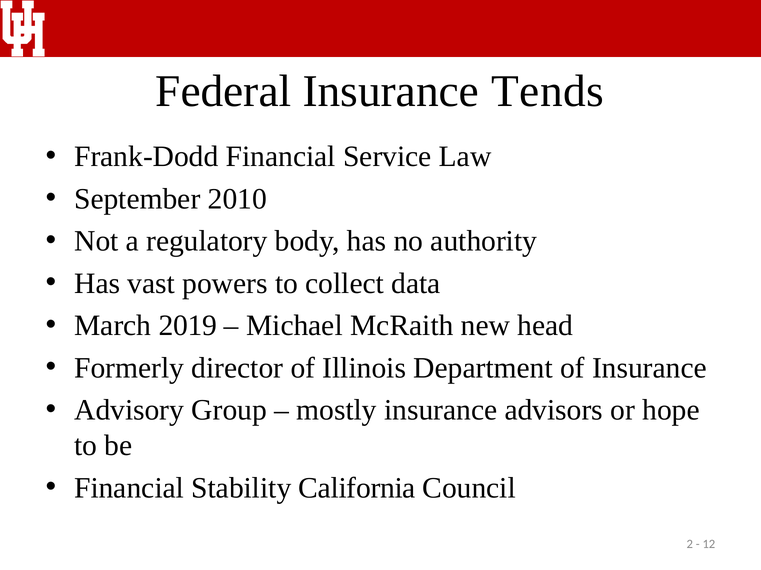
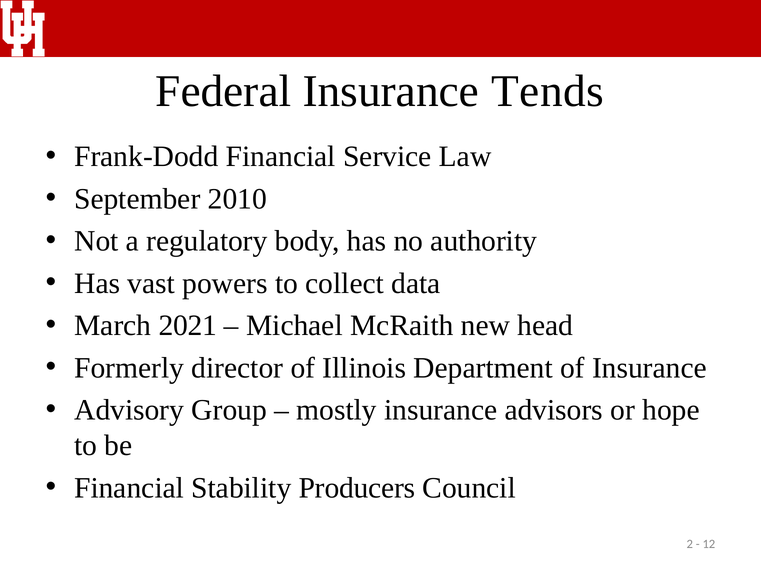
2019: 2019 -> 2021 (188, 326)
California: California -> Producers (357, 488)
